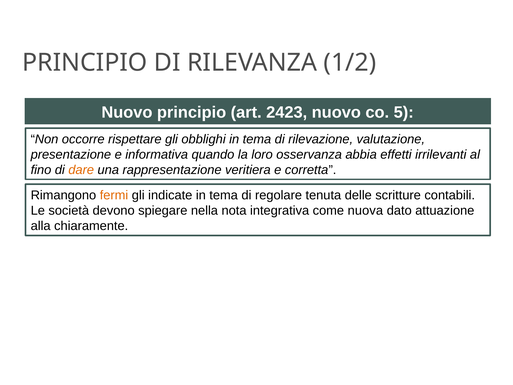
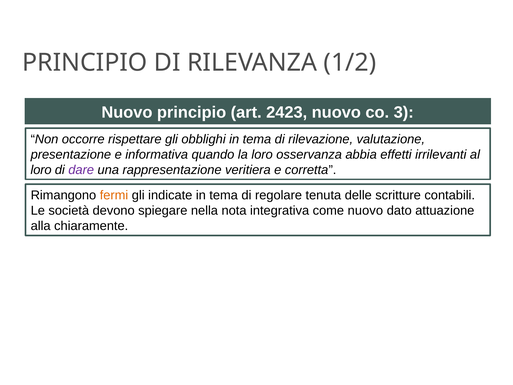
5: 5 -> 3 (404, 112)
fino: fino -> loro (41, 170)
dare colour: orange -> purple (81, 170)
come nuova: nuova -> nuovo (365, 211)
